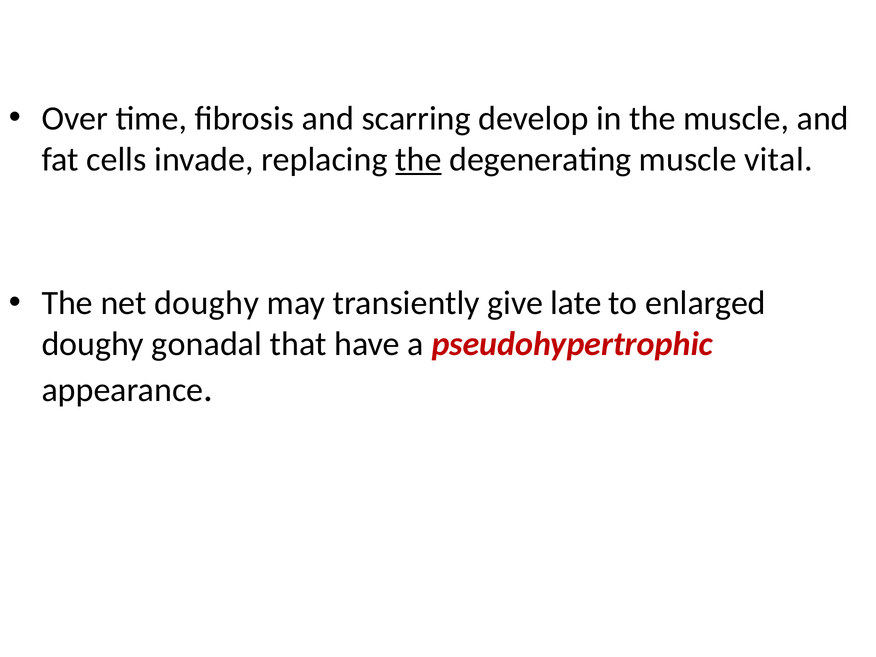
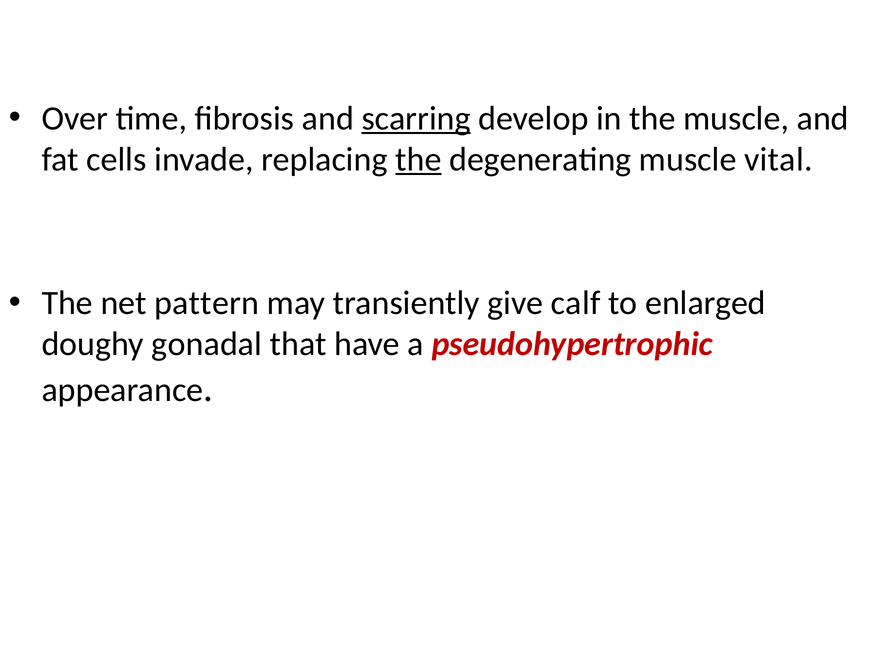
scarring underline: none -> present (416, 119)
net doughy: doughy -> pattern (207, 303)
late: late -> calf (576, 303)
